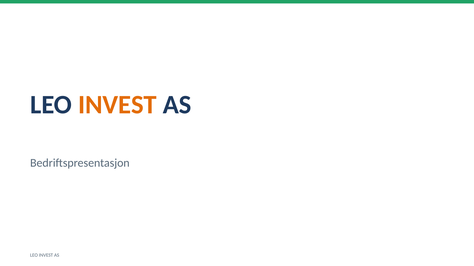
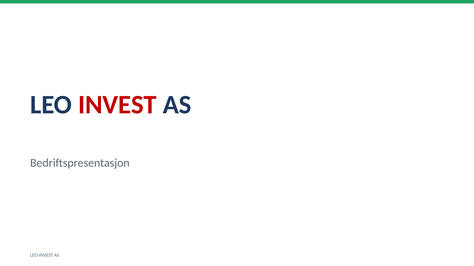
INVEST colour: orange -> red (117, 105)
